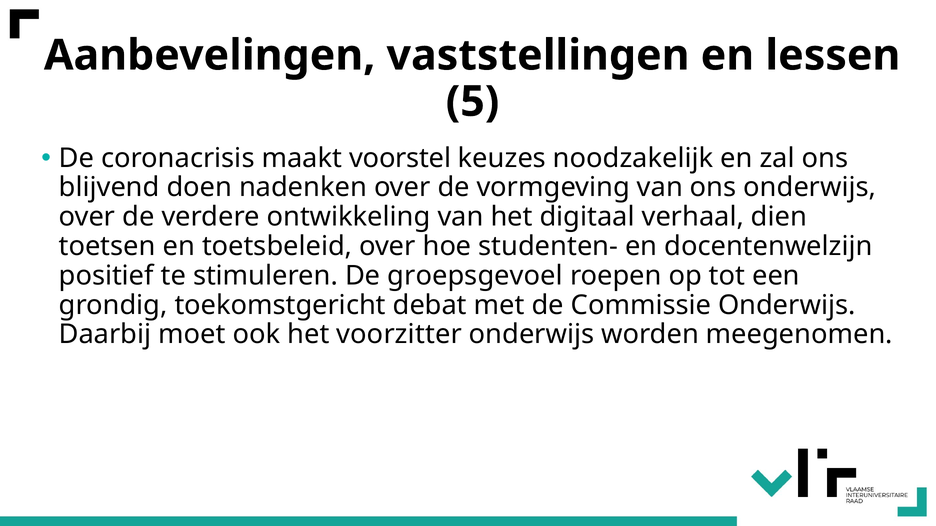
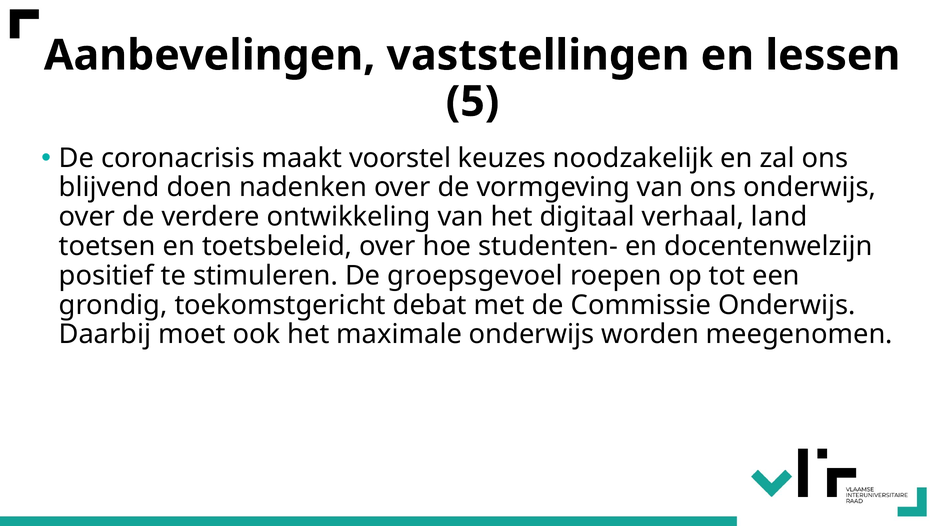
dien: dien -> land (779, 217)
voorzitter: voorzitter -> maximale (399, 335)
